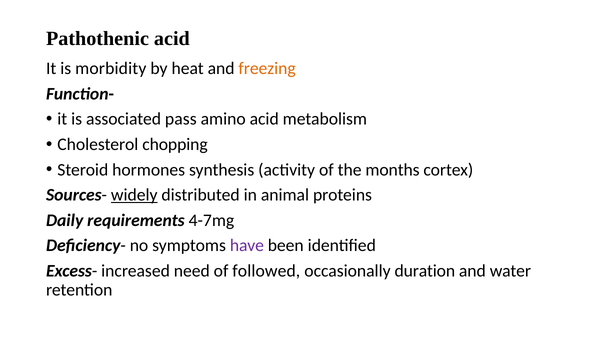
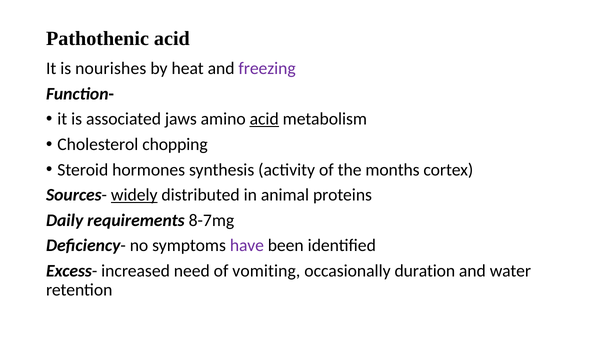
morbidity: morbidity -> nourishes (111, 68)
freezing colour: orange -> purple (267, 68)
pass: pass -> jaws (181, 119)
acid underline: none -> present (264, 119)
4-7mg: 4-7mg -> 8-7mg (211, 220)
followed: followed -> vomiting (266, 271)
